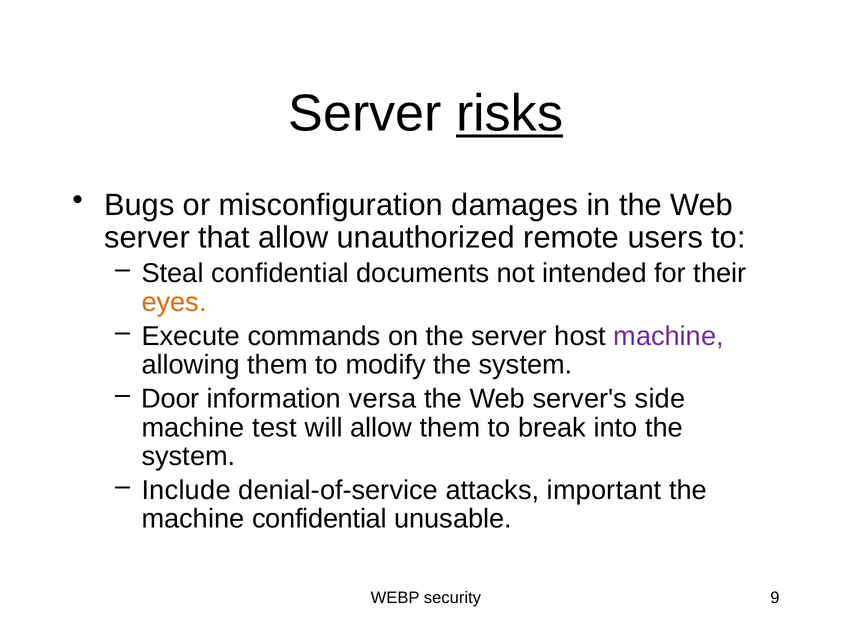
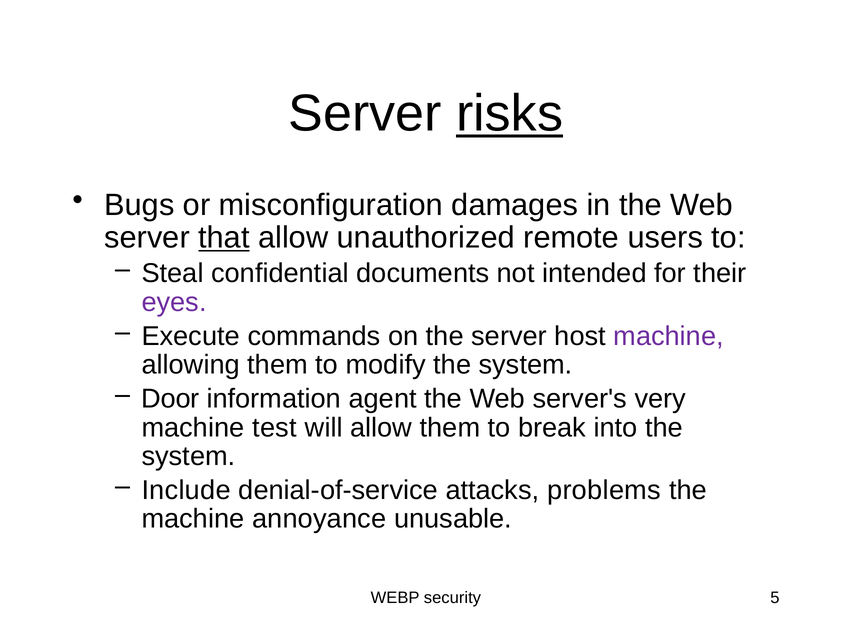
that underline: none -> present (224, 237)
eyes colour: orange -> purple (174, 302)
versa: versa -> agent (383, 399)
side: side -> very (660, 399)
important: important -> problems (604, 490)
machine confidential: confidential -> annoyance (319, 519)
9: 9 -> 5 (775, 598)
